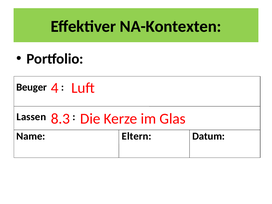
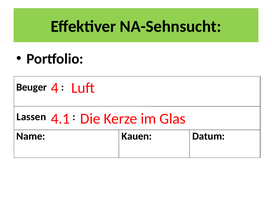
NA-Kontexten: NA-Kontexten -> NA-Sehnsucht (170, 26)
8.3: 8.3 -> 4.1 (60, 119)
Eltern: Eltern -> Kauen (137, 136)
